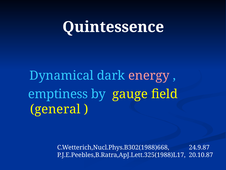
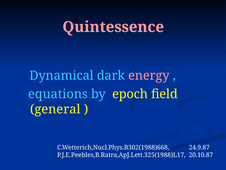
Quintessence colour: white -> pink (113, 27)
emptiness: emptiness -> equations (58, 94)
gauge: gauge -> epoch (130, 94)
